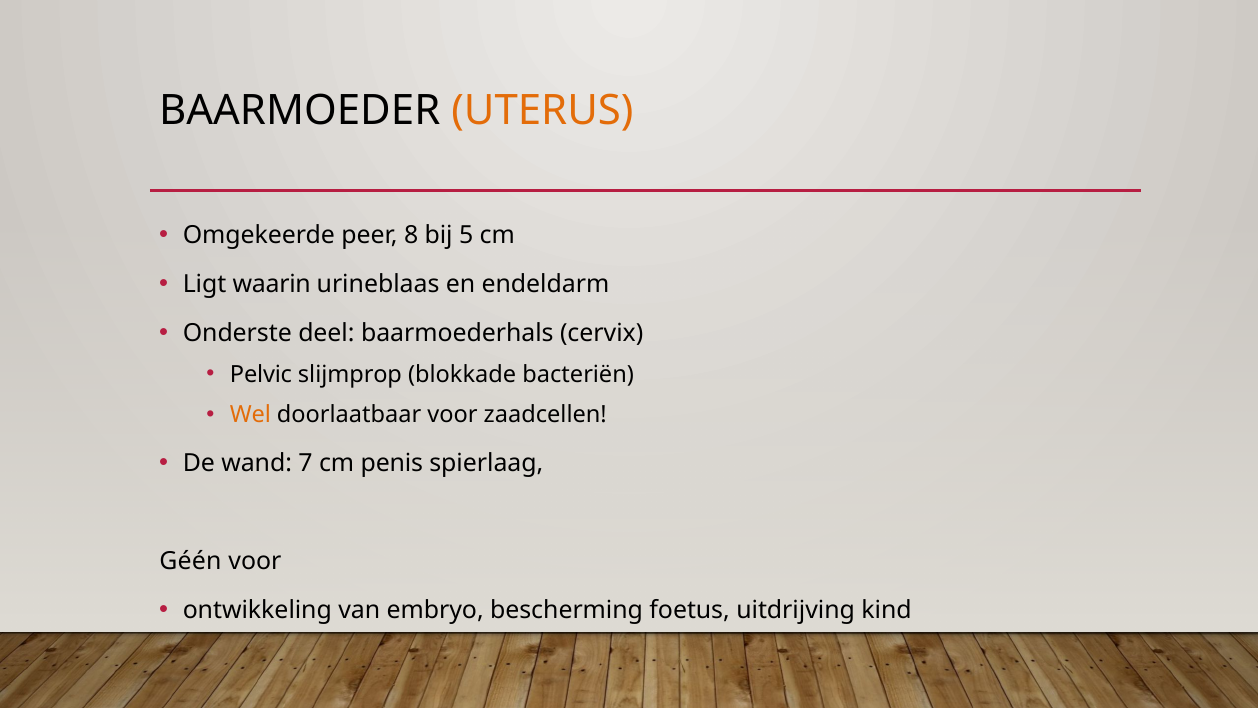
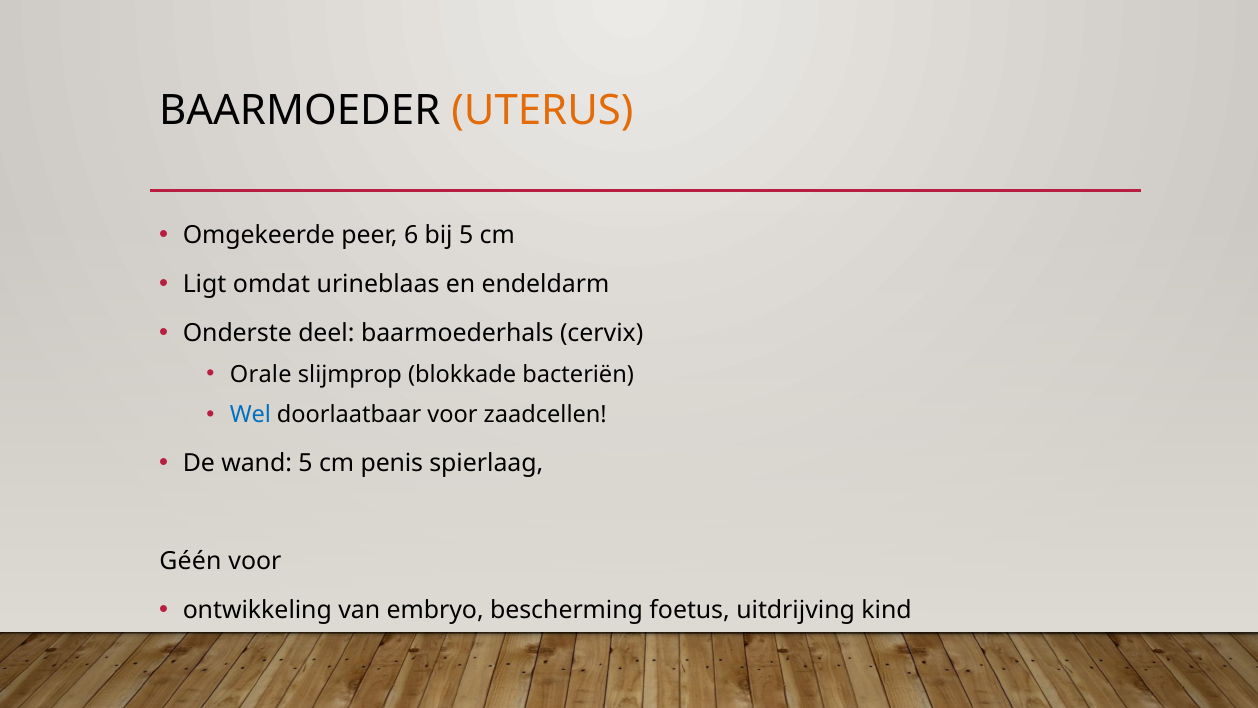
8: 8 -> 6 (411, 235)
waarin: waarin -> omdat (271, 284)
Pelvic: Pelvic -> Orale (261, 374)
Wel colour: orange -> blue (250, 415)
wand 7: 7 -> 5 (306, 463)
